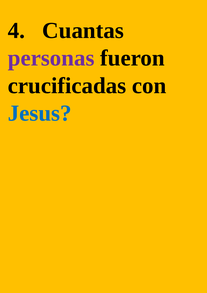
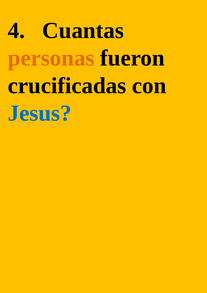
personas colour: purple -> orange (51, 58)
